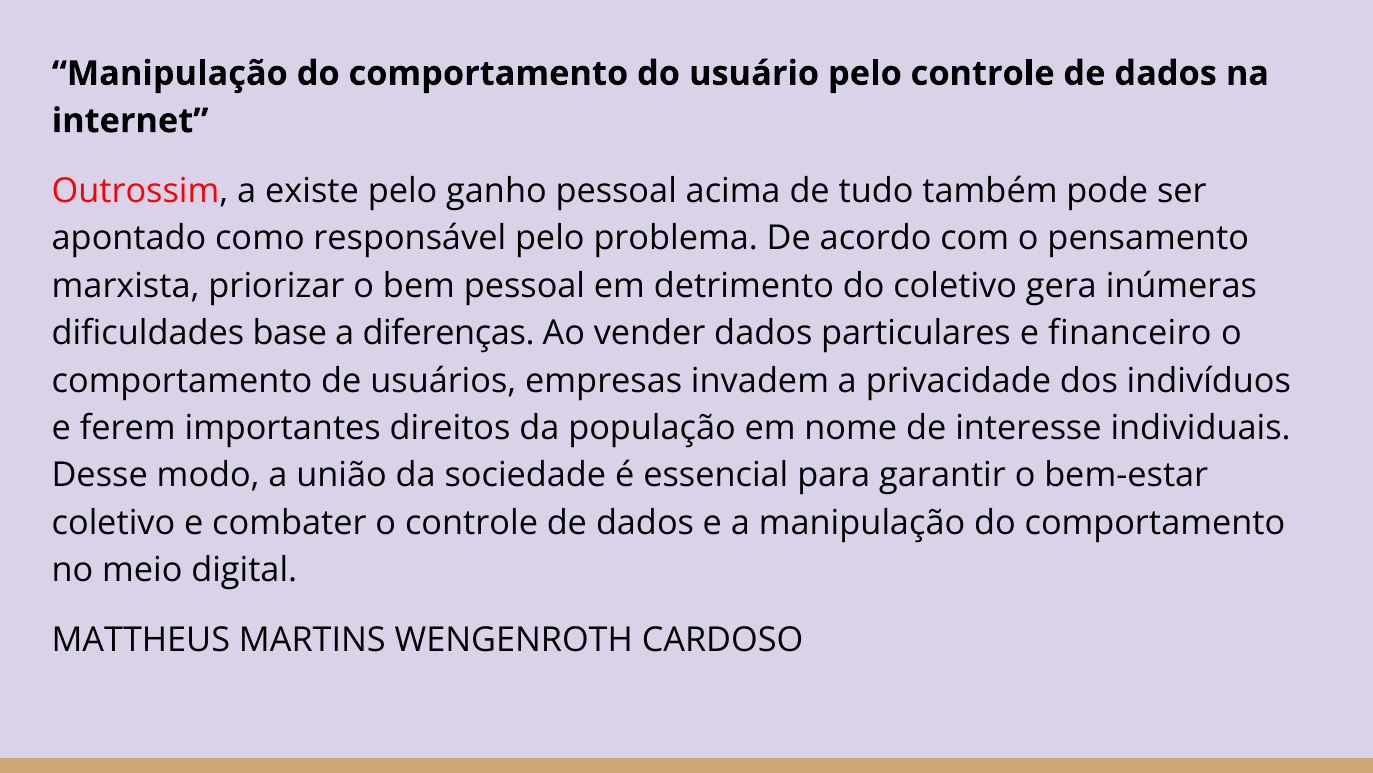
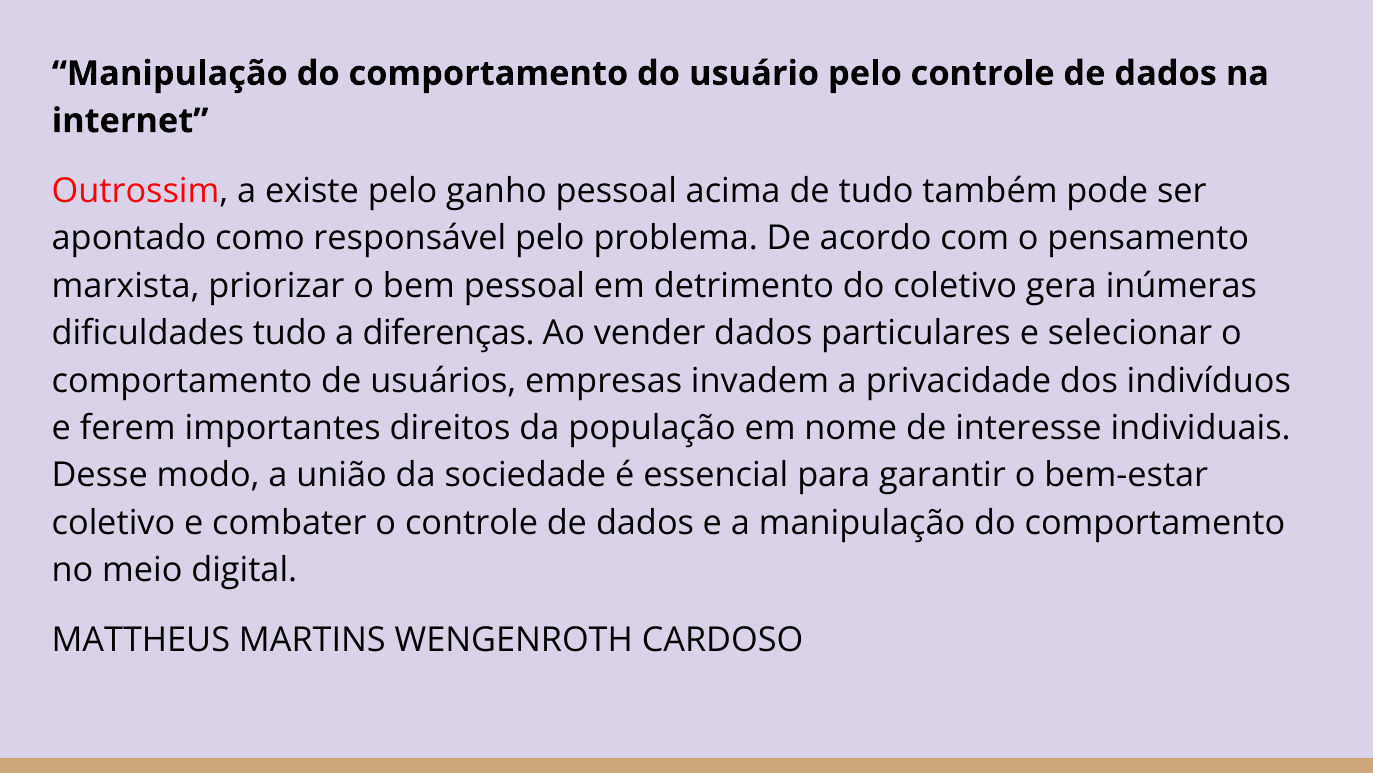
dificuldades base: base -> tudo (290, 333)
financeiro: financeiro -> selecionar (1130, 333)
